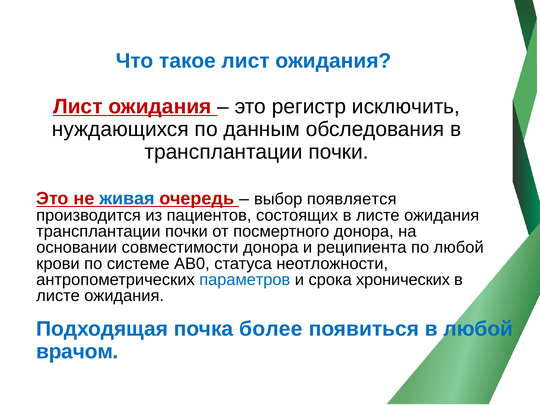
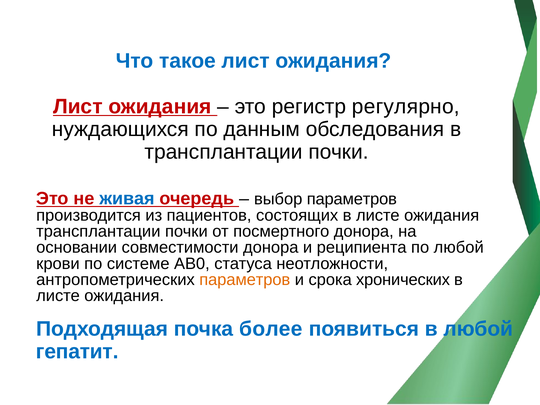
исключить: исключить -> регулярно (406, 106)
выбор появляется: появляется -> параметров (352, 199)
параметров colour: blue -> orange (245, 280)
врачом: врачом -> гепатит (77, 352)
